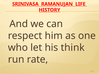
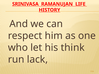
rate: rate -> lack (37, 60)
